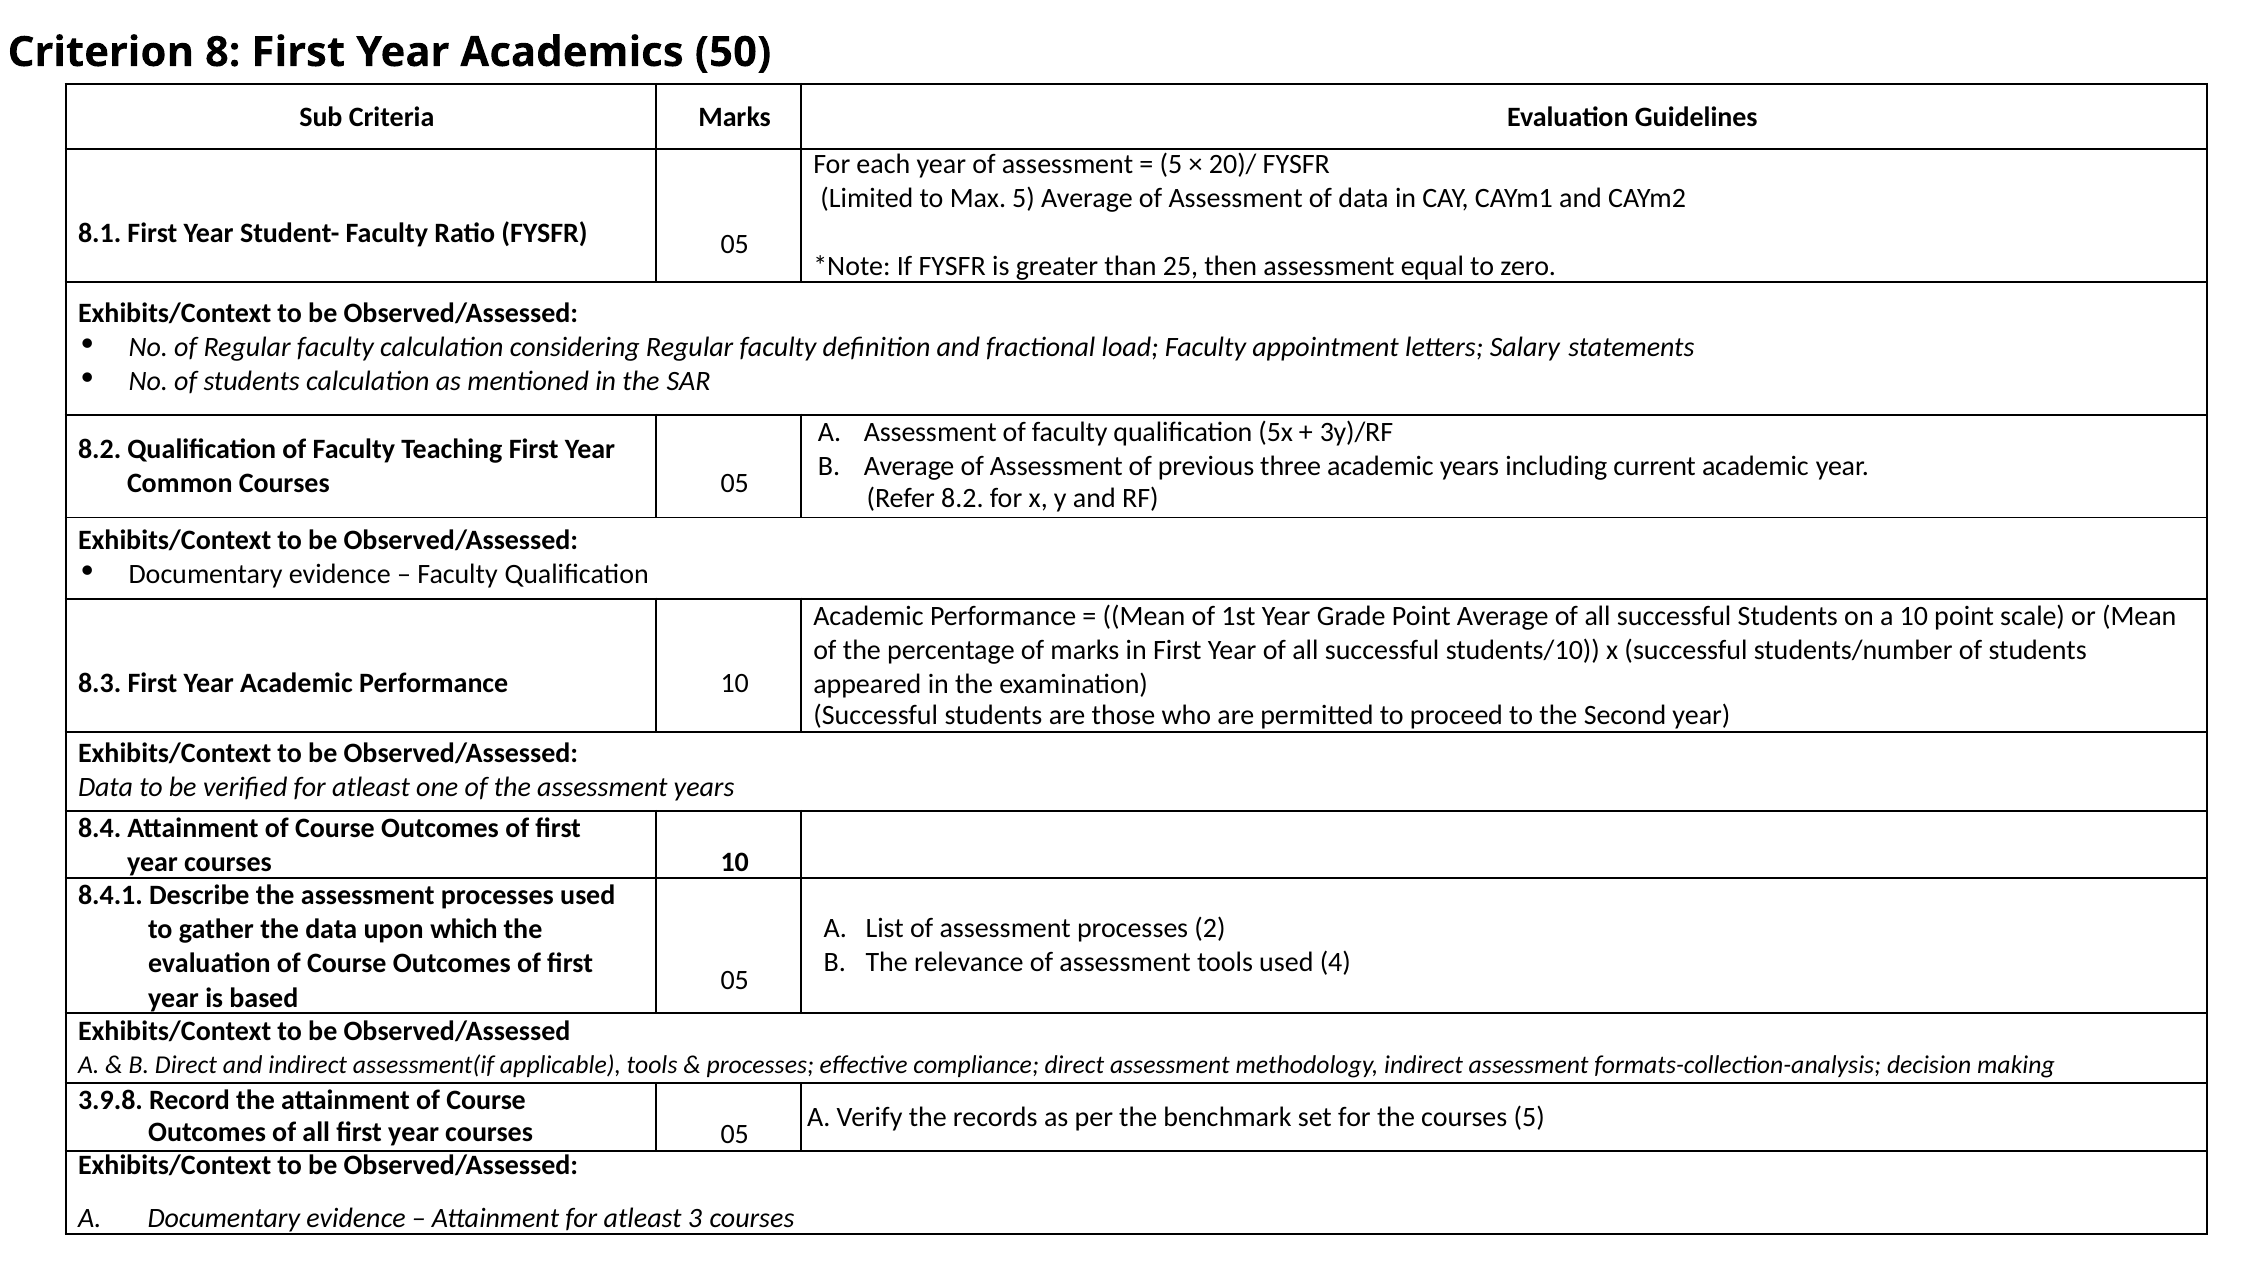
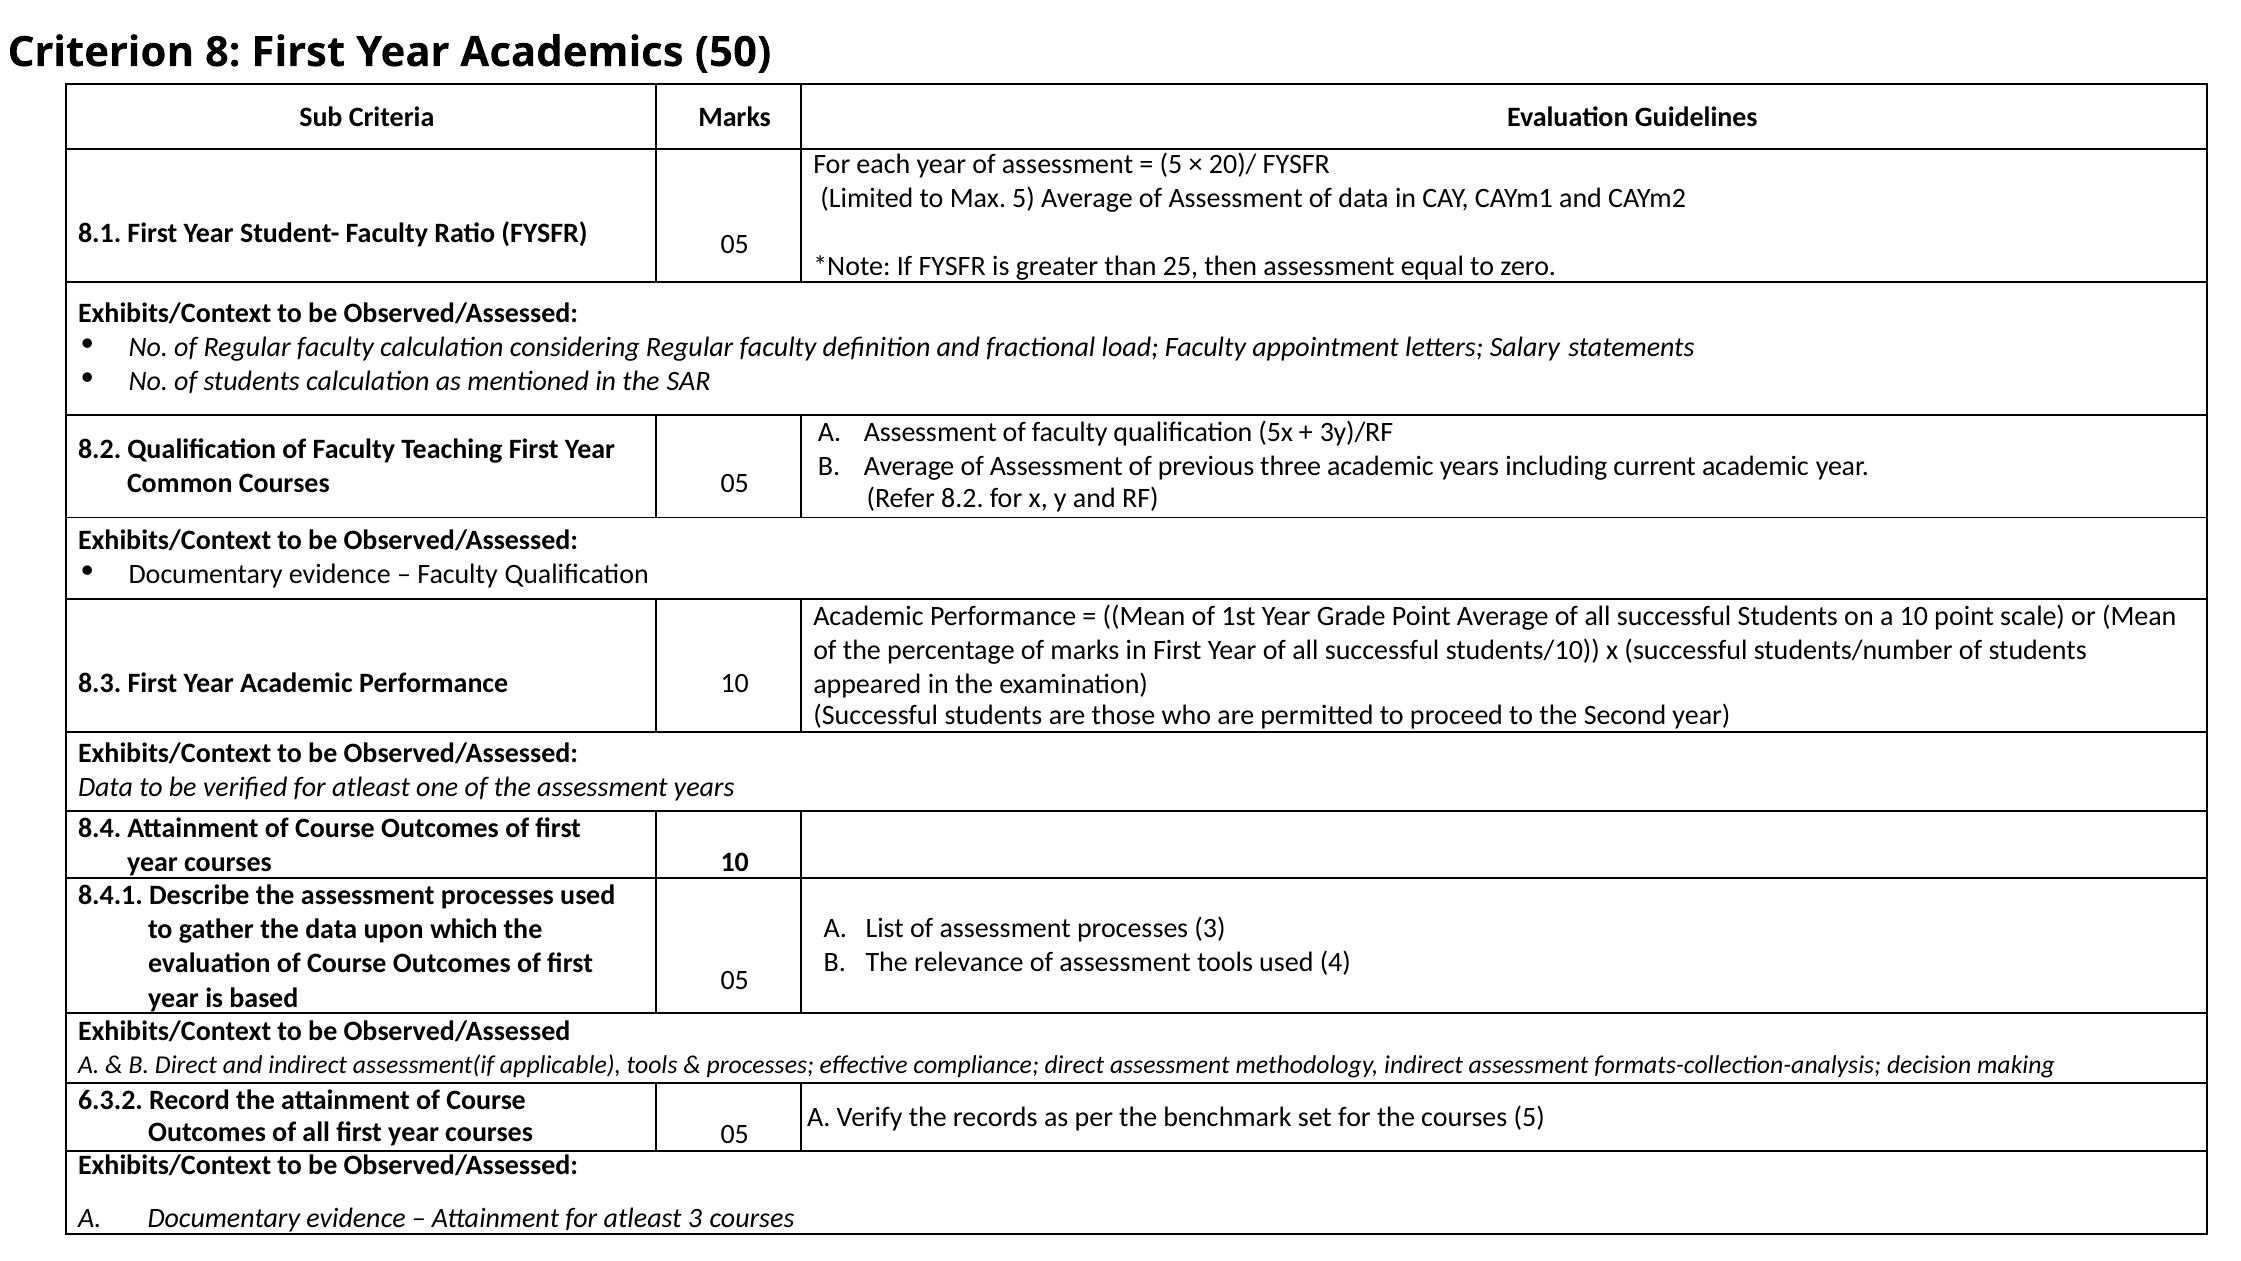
processes 2: 2 -> 3 (1210, 928)
3.9.8: 3.9.8 -> 6.3.2 (110, 1100)
